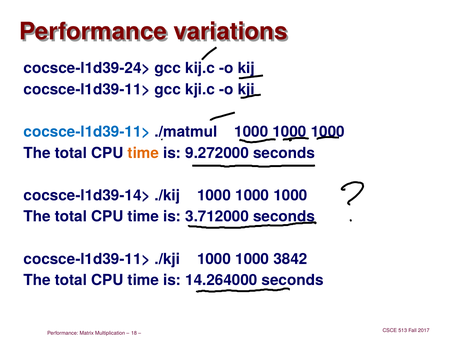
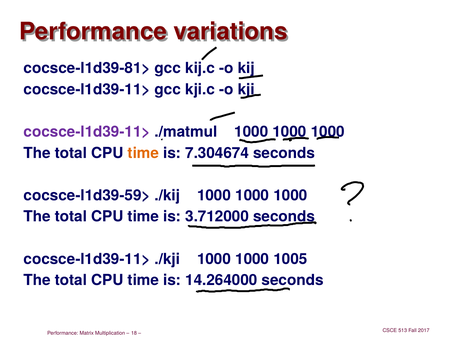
cocsce-l1d39-24>: cocsce-l1d39-24> -> cocsce-l1d39-81> (87, 68)
cocsce-l1d39-11> colour: blue -> purple (87, 132)
9.272000: 9.272000 -> 7.304674 (217, 153)
cocsce-l1d39-14>: cocsce-l1d39-14> -> cocsce-l1d39-59> (87, 196)
3842: 3842 -> 1005 (290, 259)
